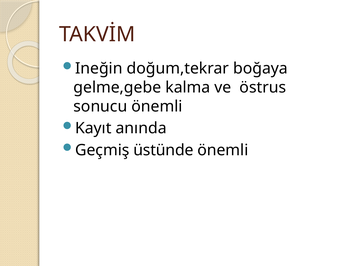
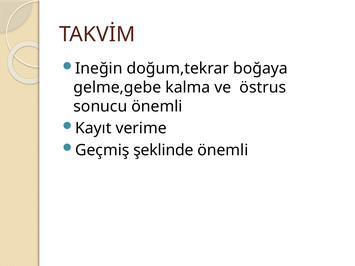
anında: anında -> verime (141, 128)
üstünde: üstünde -> şeklinde (163, 150)
